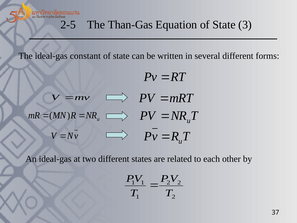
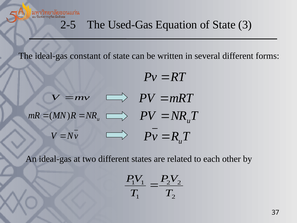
Than-Gas: Than-Gas -> Used-Gas (130, 25)
